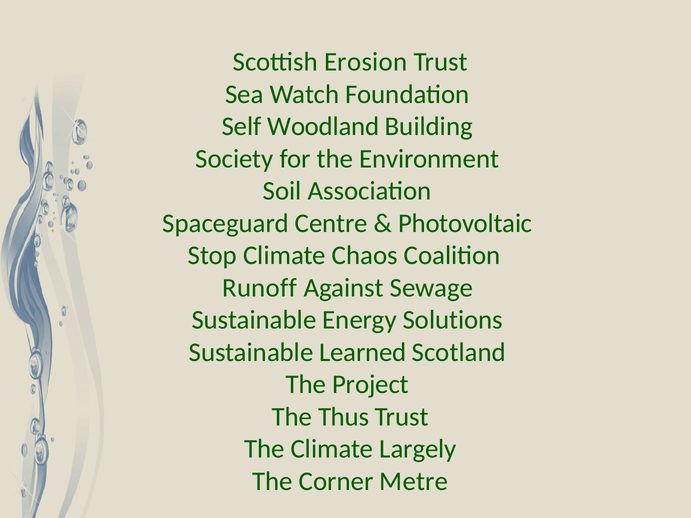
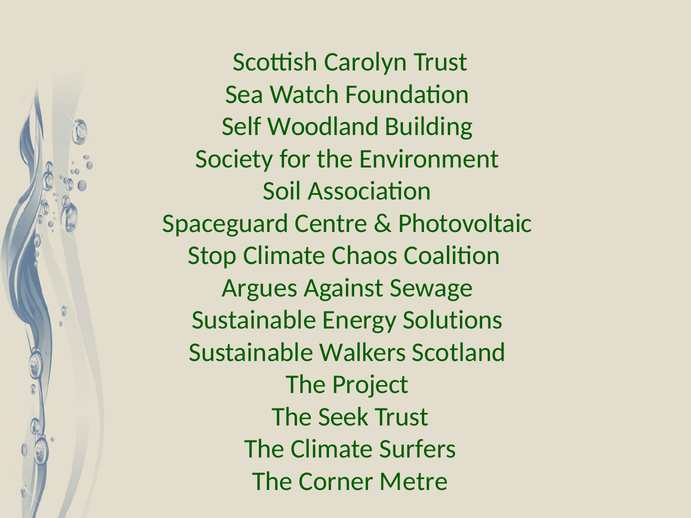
Erosion: Erosion -> Carolyn (366, 62)
Runoff: Runoff -> Argues (260, 288)
Learned: Learned -> Walkers (363, 352)
Thus: Thus -> Seek (344, 417)
Largely: Largely -> Surfers (418, 449)
